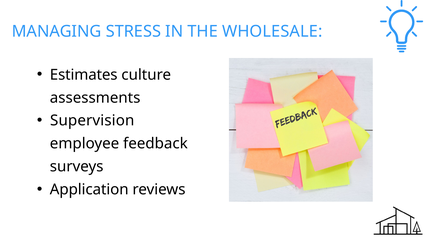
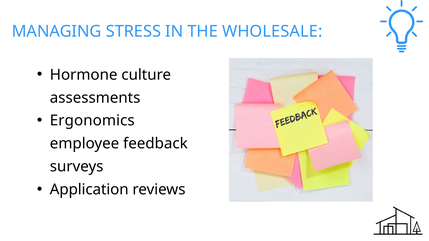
Estimates: Estimates -> Hormone (84, 75)
Supervision: Supervision -> Ergonomics (92, 121)
